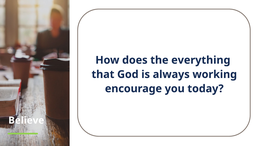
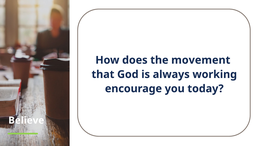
everything: everything -> movement (201, 60)
